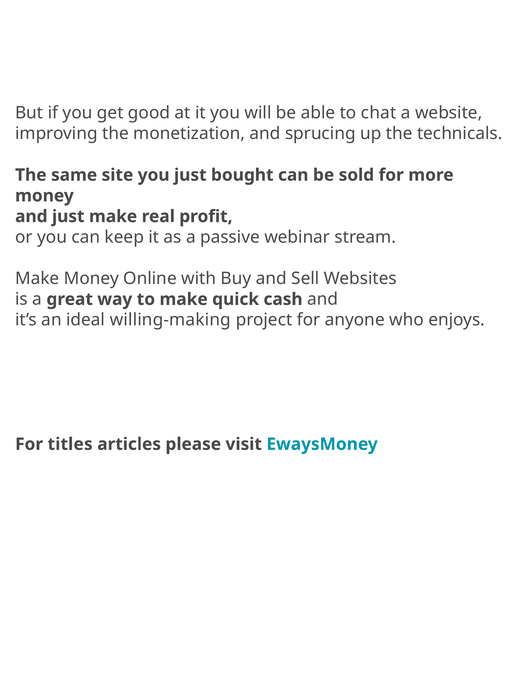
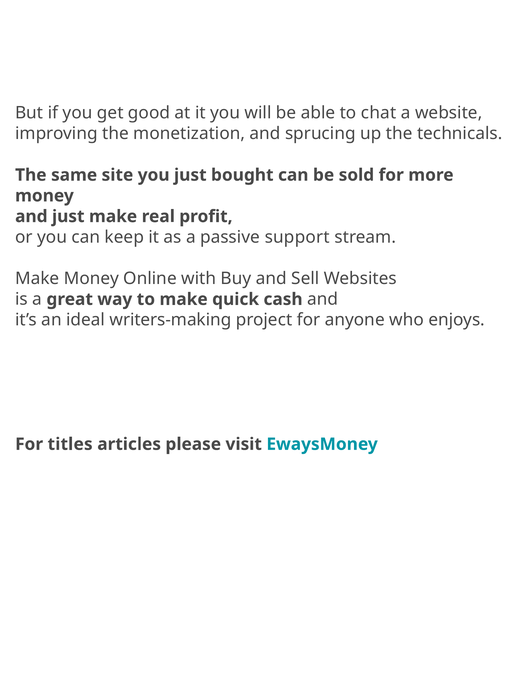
webinar: webinar -> support (297, 237)
willing-making: willing-making -> writers-making (170, 319)
